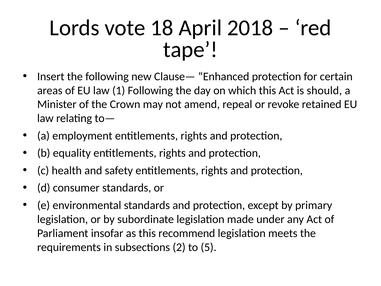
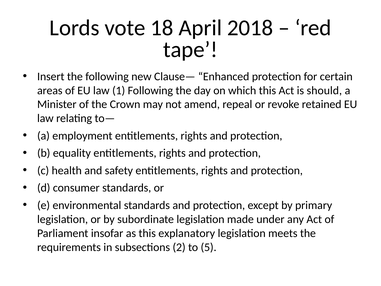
recommend: recommend -> explanatory (187, 233)
